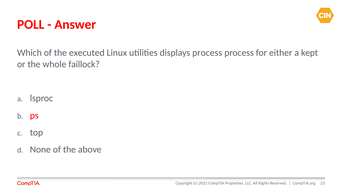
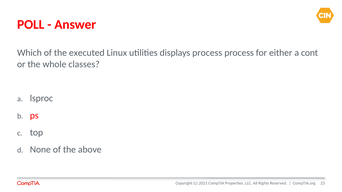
kept: kept -> cont (310, 53)
faillock: faillock -> classes (84, 64)
